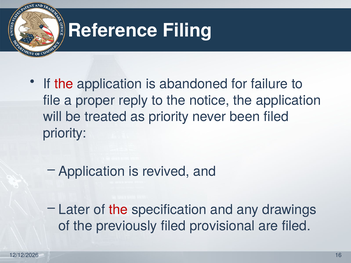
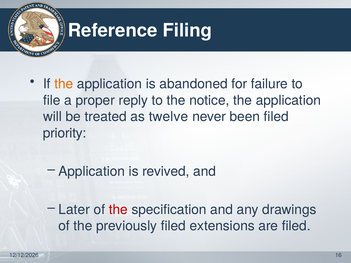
the colour: red -> orange (64, 84)
as priority: priority -> twelve (169, 117)
provisional: provisional -> extensions (222, 226)
